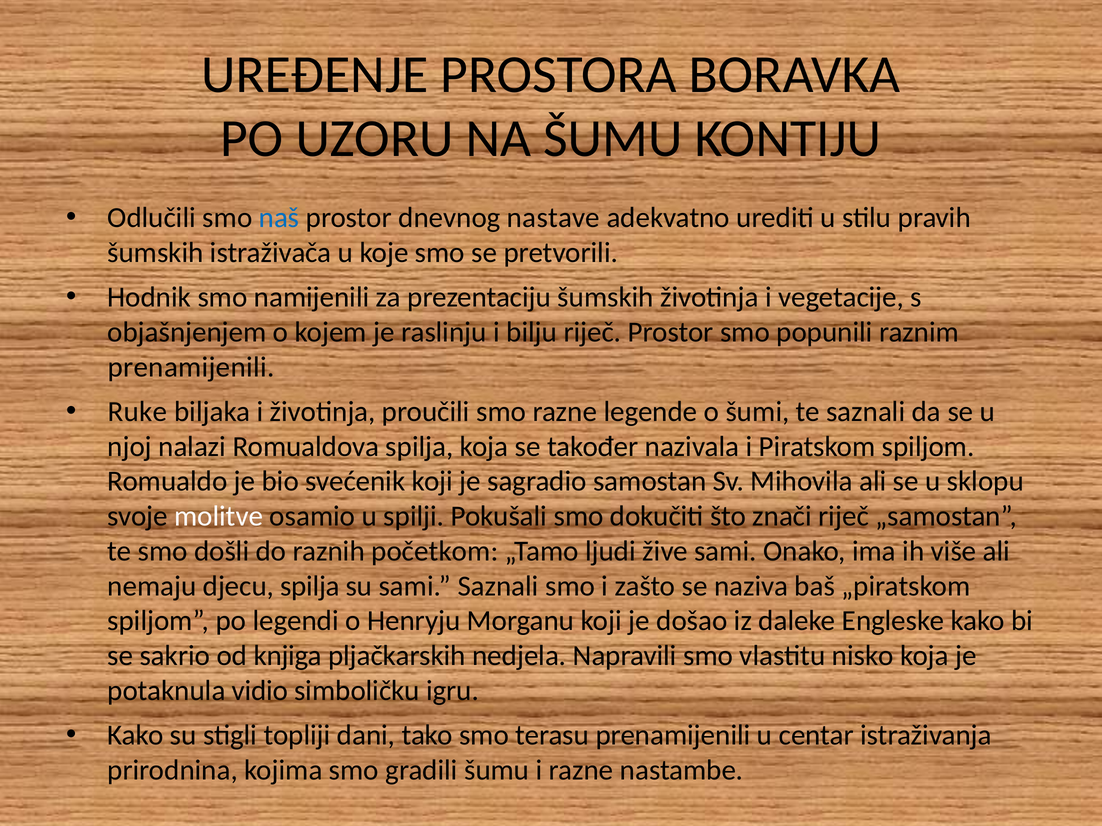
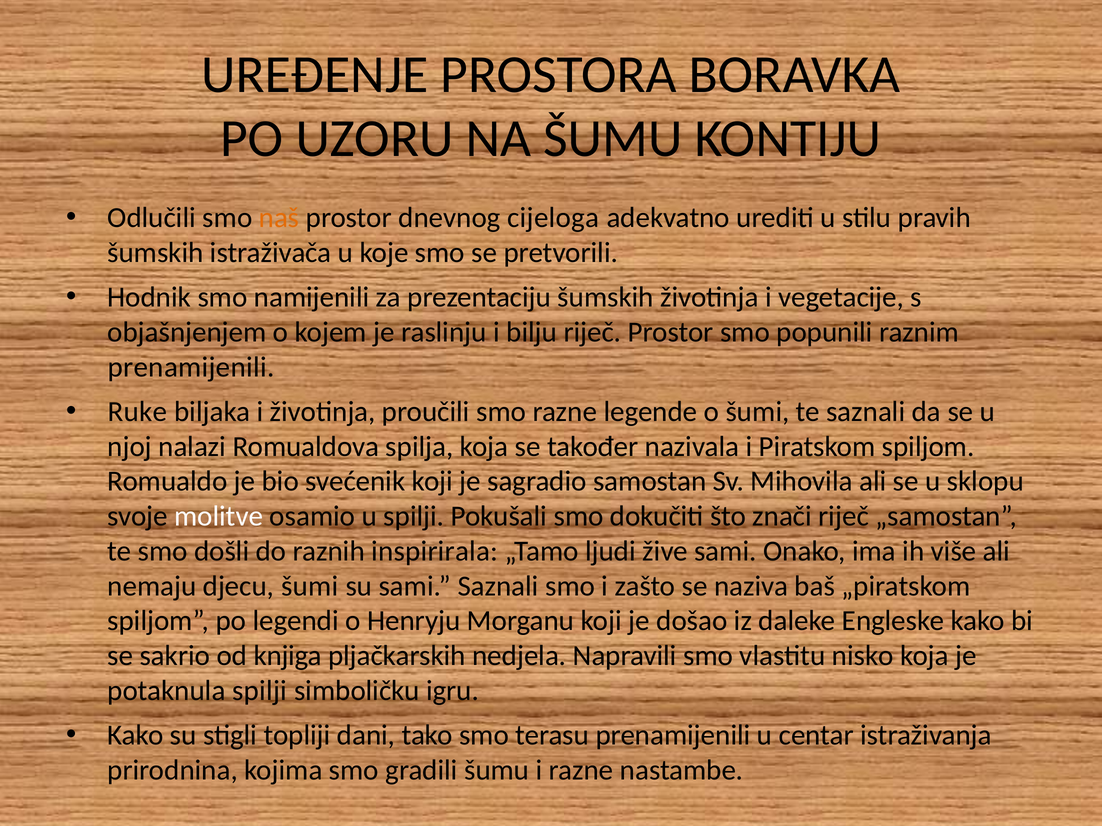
naš colour: blue -> orange (279, 218)
nastave: nastave -> cijeloga (553, 218)
početkom: početkom -> inspirirala (435, 551)
djecu spilja: spilja -> šumi (310, 586)
potaknula vidio: vidio -> spilji (260, 691)
